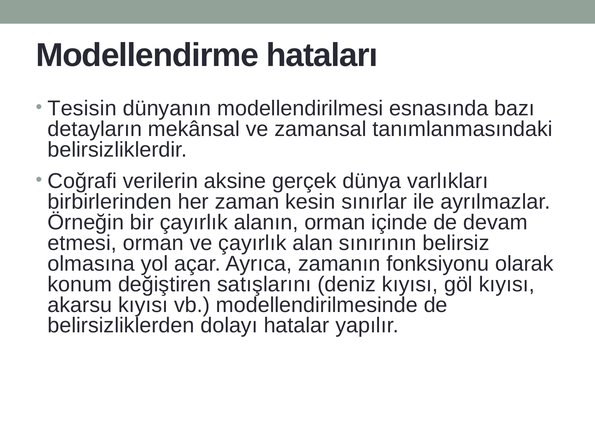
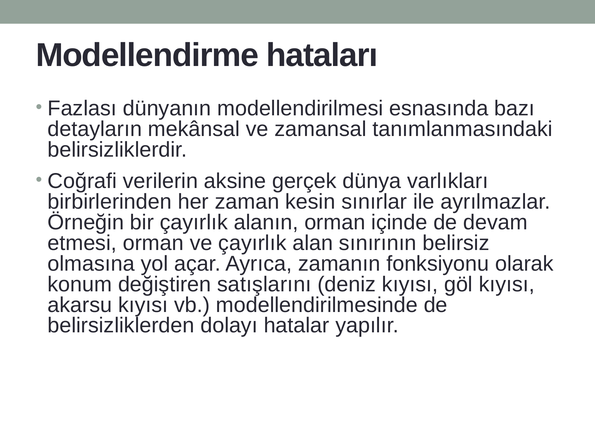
Tesisin: Tesisin -> Fazlası (82, 108)
